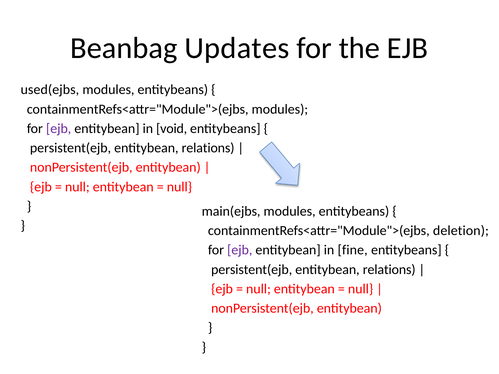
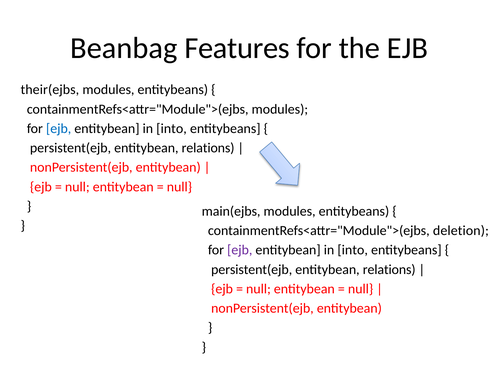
Updates: Updates -> Features (237, 48)
used(ejbs: used(ejbs -> their(ejbs (50, 90)
ejb colour: purple -> blue (59, 129)
void: void -> into (172, 129)
fine: fine -> into (353, 250)
